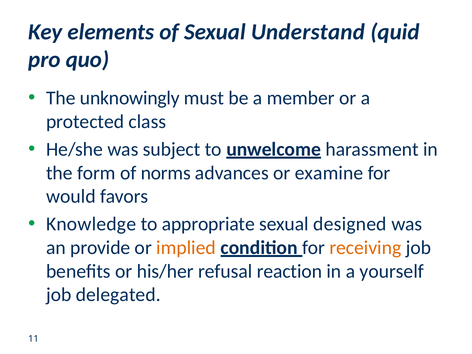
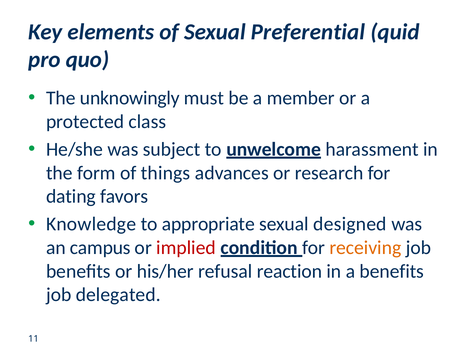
Understand: Understand -> Preferential (308, 32)
norms: norms -> things (166, 173)
examine: examine -> research (329, 173)
would: would -> dating (71, 196)
provide: provide -> campus (100, 248)
implied colour: orange -> red (186, 248)
a yourself: yourself -> benefits (392, 271)
